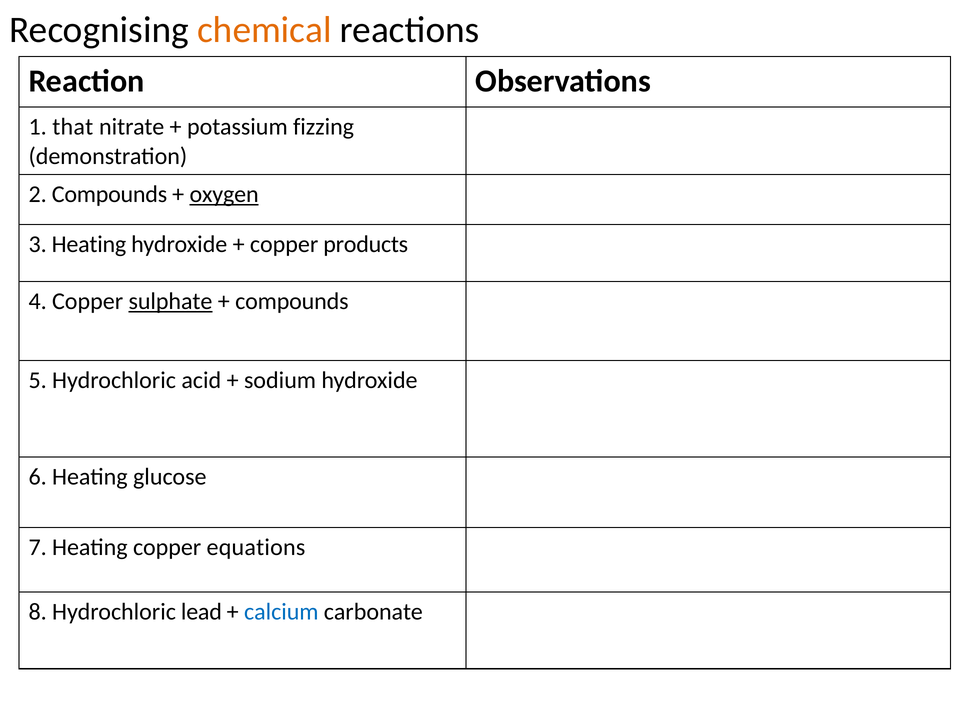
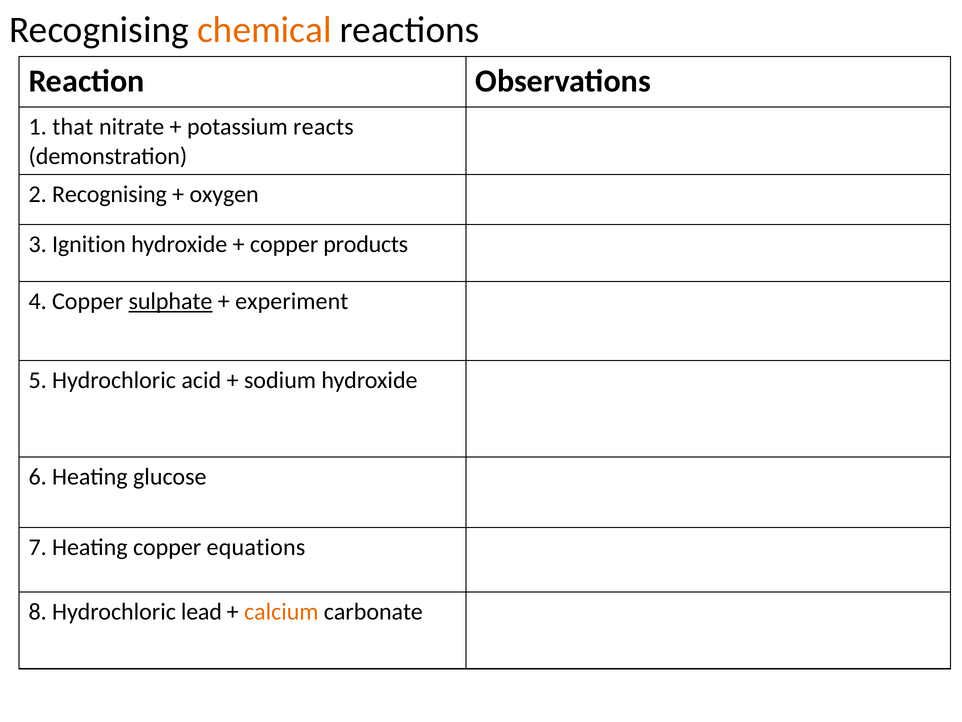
fizzing: fizzing -> reacts (323, 127)
2 Compounds: Compounds -> Recognising (109, 194)
oxygen underline: present -> none (224, 194)
3 Heating: Heating -> Ignition (89, 244)
compounds: compounds -> experiment (292, 301)
calcium colour: blue -> orange (281, 611)
